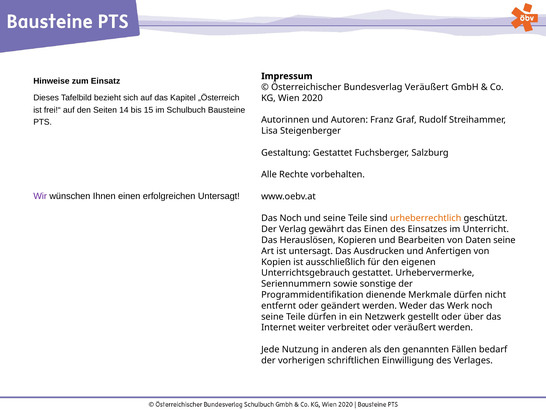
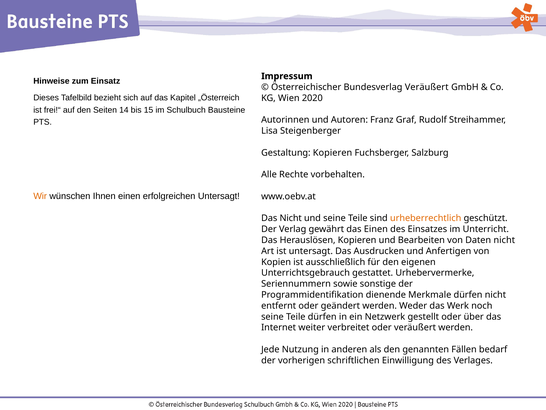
Gestaltung Gestattet: Gestattet -> Kopieren (333, 153)
Wir colour: purple -> orange (40, 196)
Das Noch: Noch -> Nicht (291, 218)
Daten seine: seine -> nicht (504, 240)
